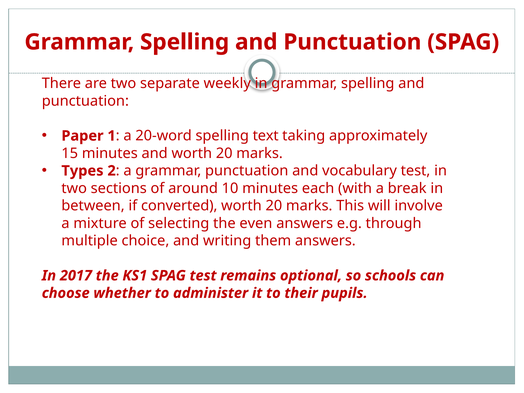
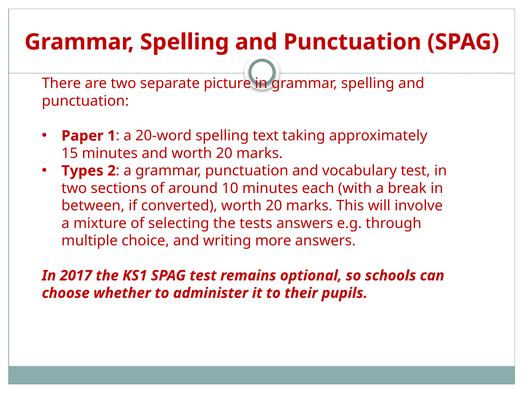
weekly: weekly -> picture (227, 83)
even: even -> tests (256, 223)
them: them -> more (273, 241)
